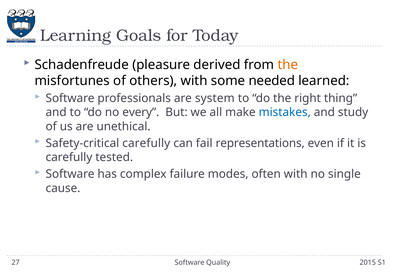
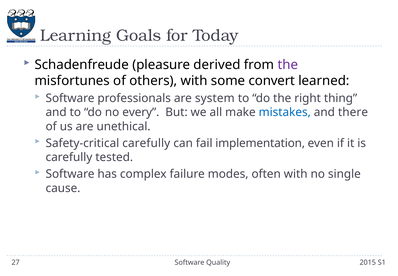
the colour: orange -> purple (288, 65)
needed: needed -> convert (272, 81)
study: study -> there (353, 112)
representations: representations -> implementation (260, 143)
